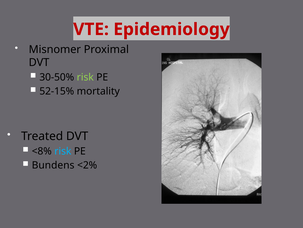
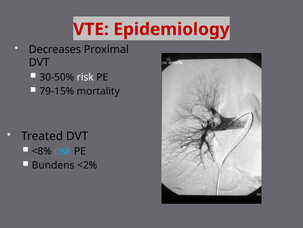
Misnomer: Misnomer -> Decreases (55, 49)
risk colour: light green -> white (85, 77)
52-15%: 52-15% -> 79-15% (57, 91)
